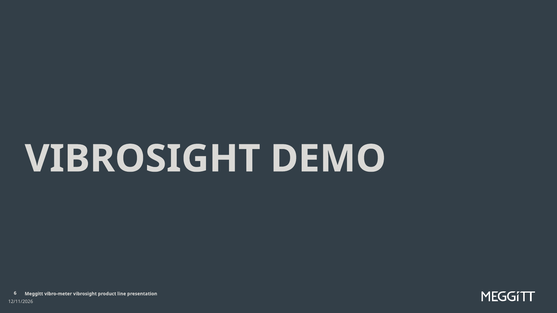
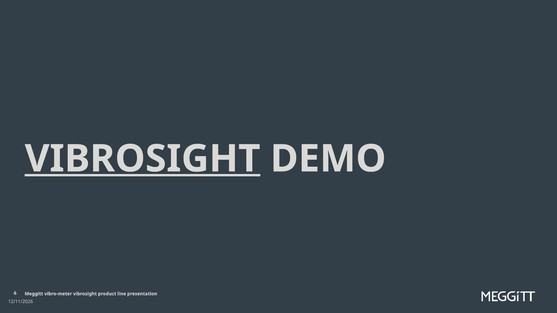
VIBROSIGHT underline: none -> present (143, 159)
